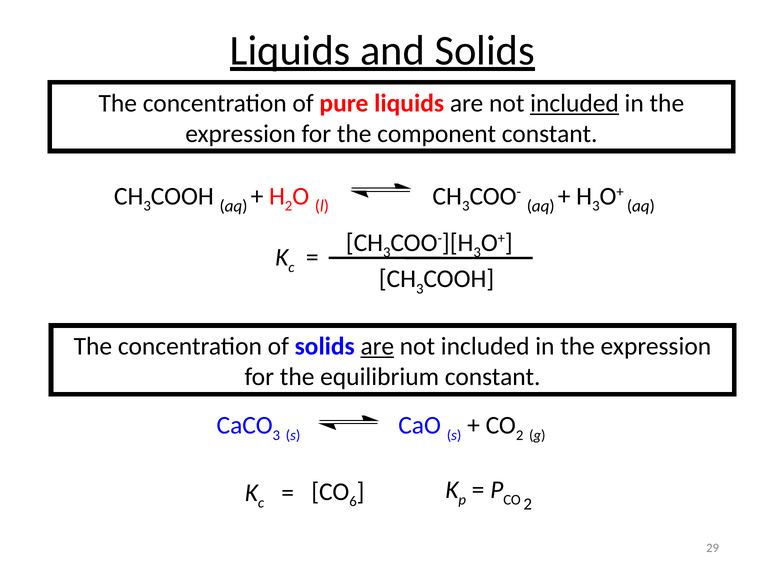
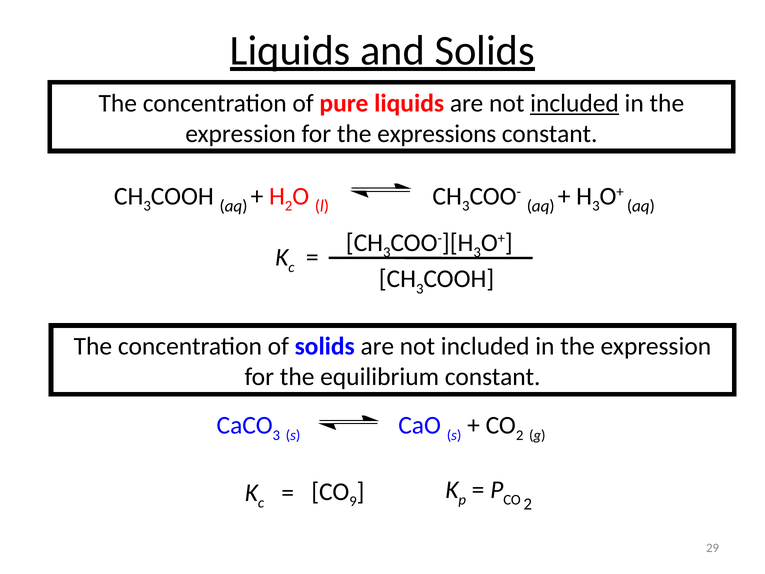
component: component -> expressions (437, 134)
are underline: present -> none (377, 346)
6: 6 -> 9 (353, 501)
